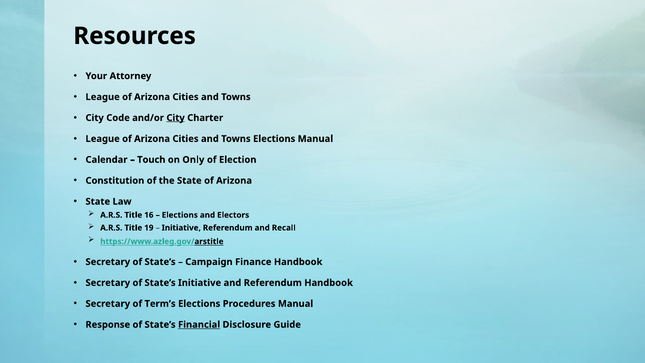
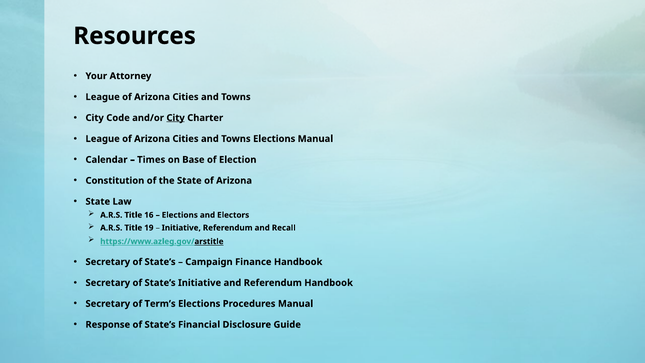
Touch: Touch -> Times (151, 160)
Only: Only -> Base (193, 160)
Financial underline: present -> none (199, 325)
